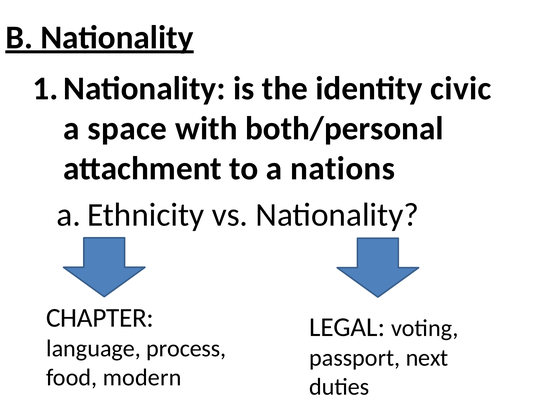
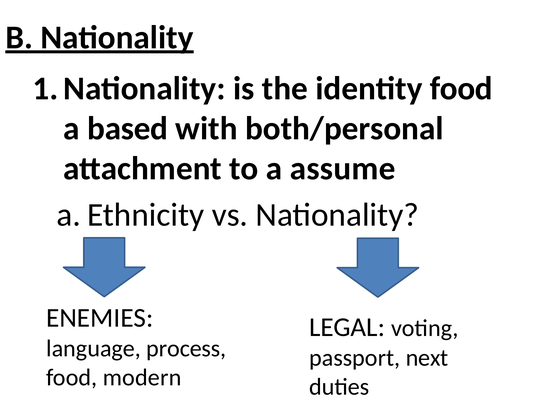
identity civic: civic -> food (461, 88)
space: space -> based (128, 128)
nations: nations -> assume (343, 168)
CHAPTER: CHAPTER -> ENEMIES (100, 318)
